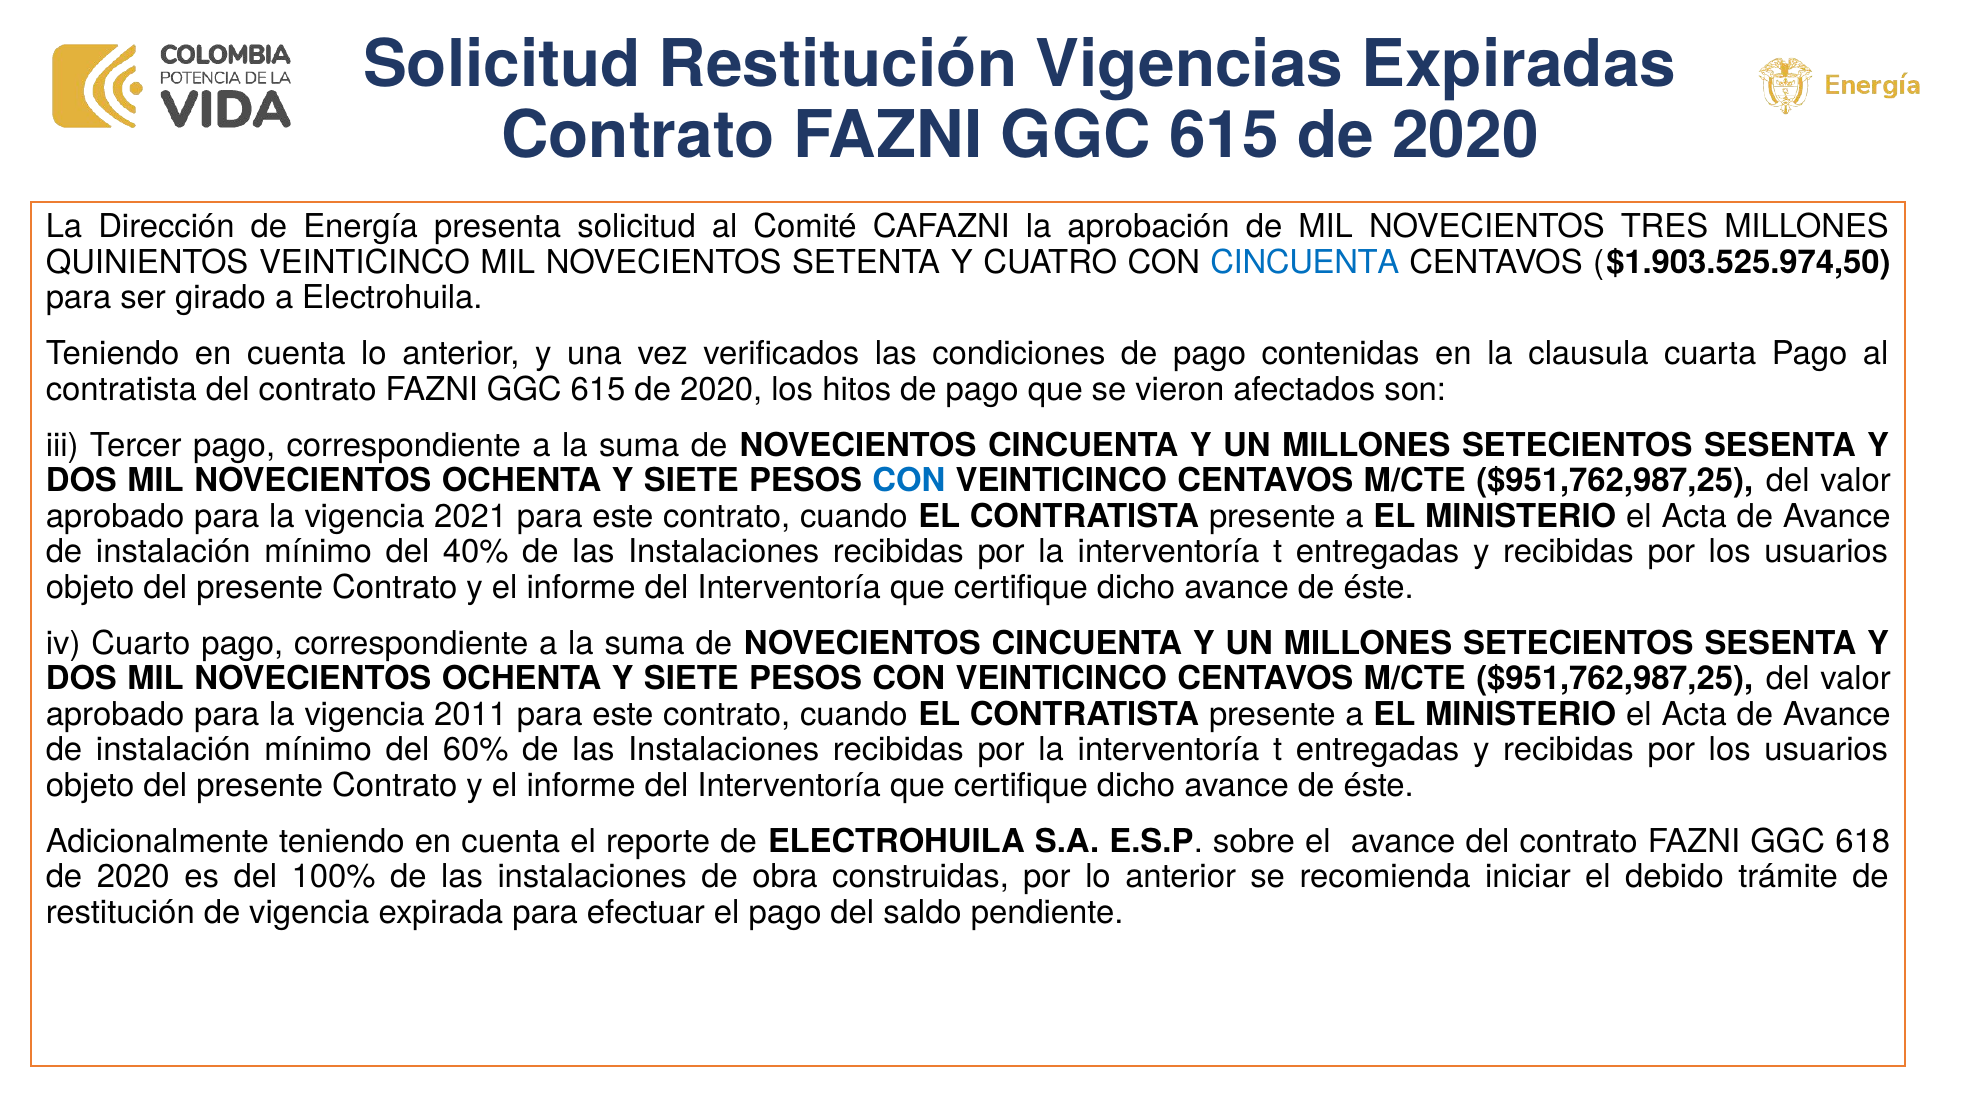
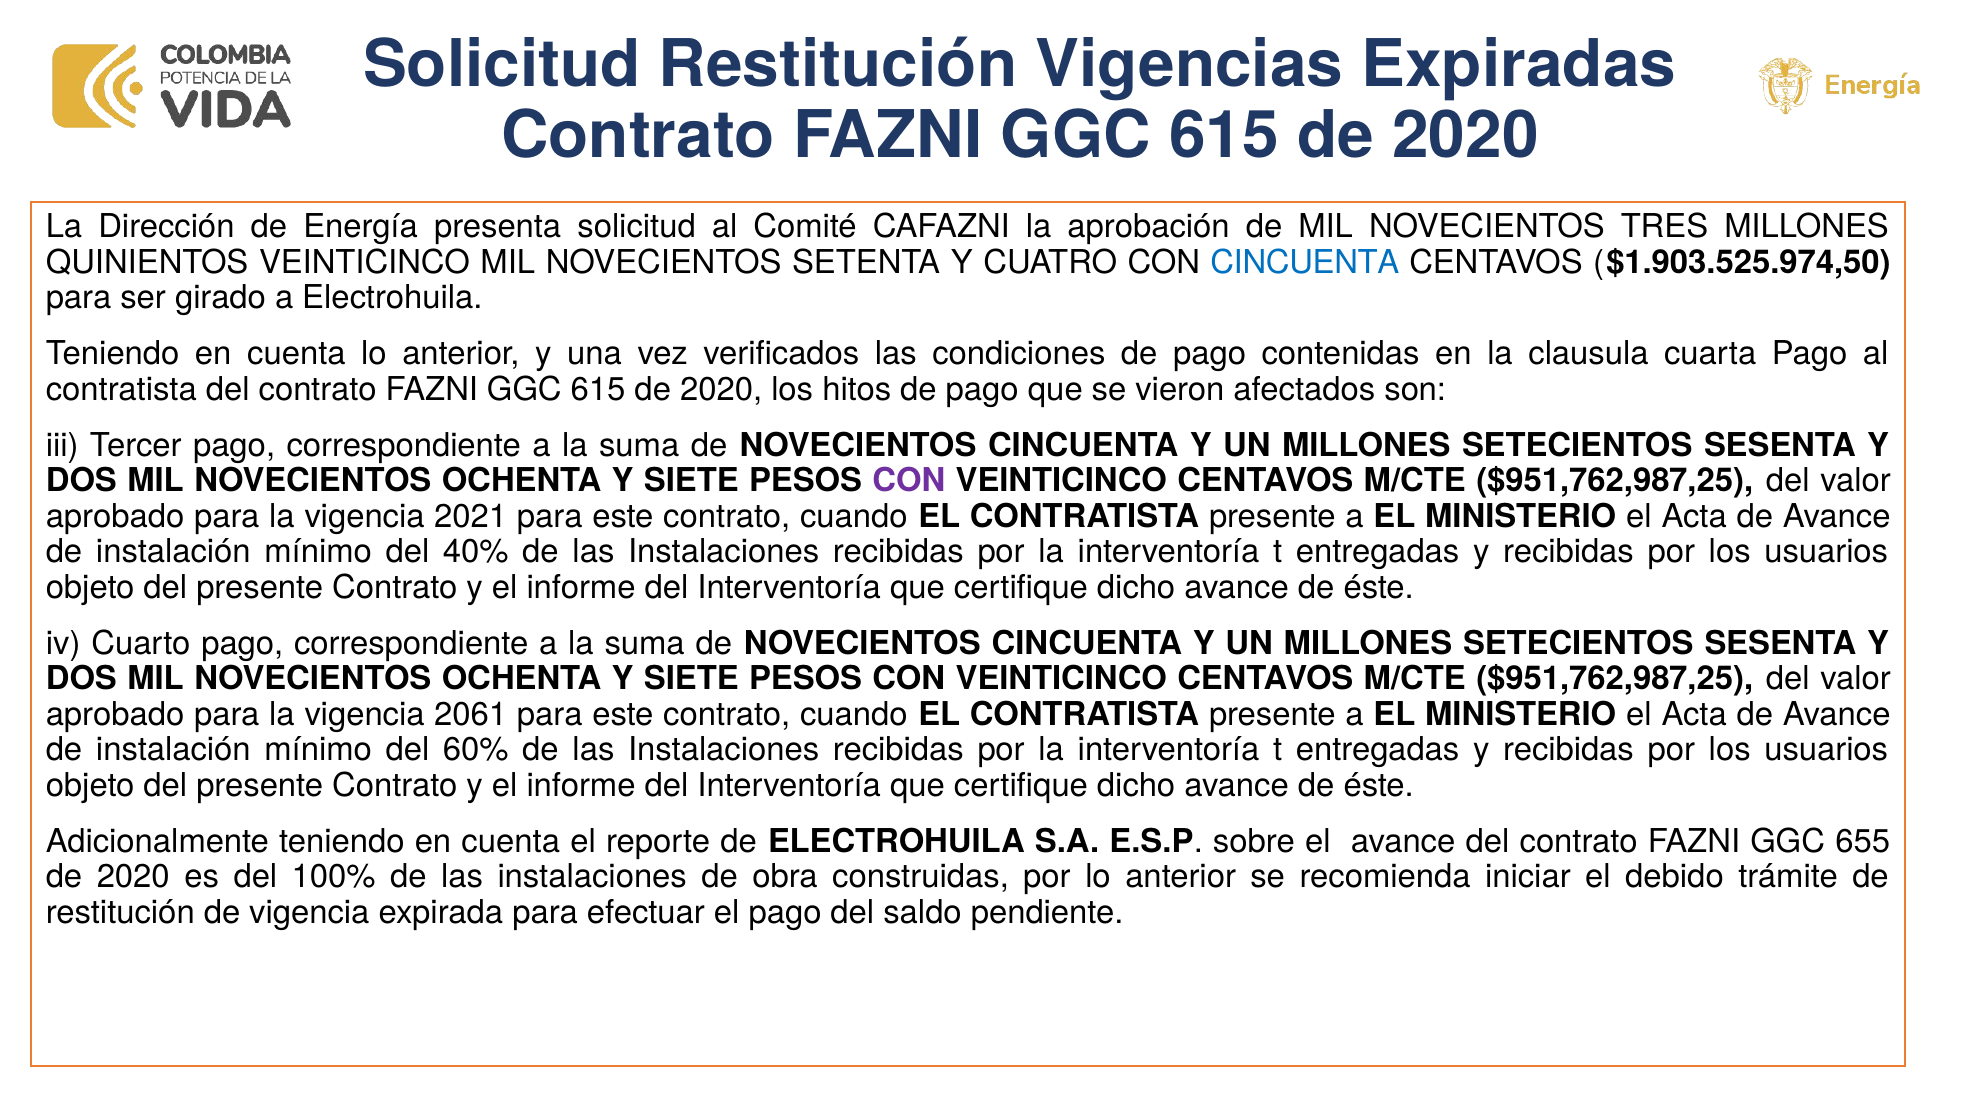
CON colour: blue -> purple (909, 481)
2011: 2011 -> 2061 (471, 714)
618: 618 -> 655 (1863, 841)
